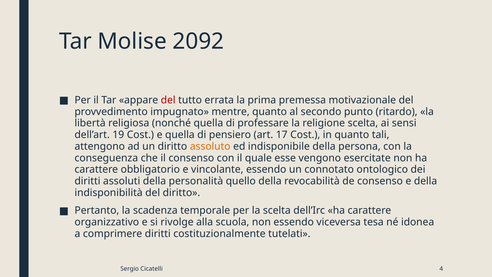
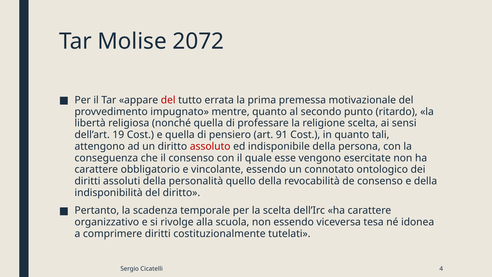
2092: 2092 -> 2072 (198, 41)
17: 17 -> 91 (282, 135)
assoluto colour: orange -> red (210, 146)
